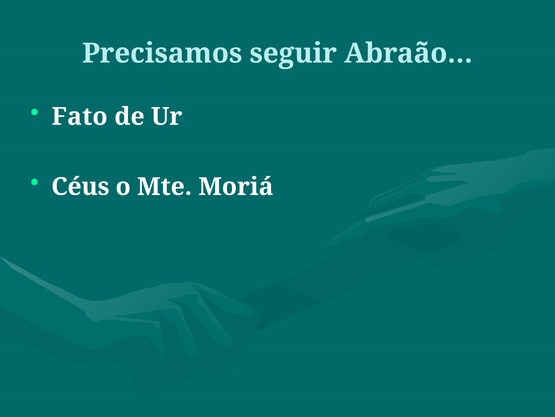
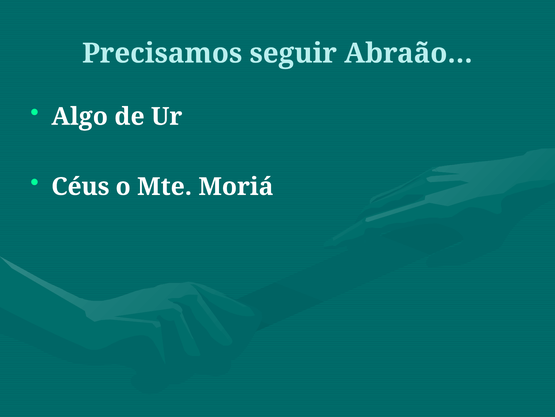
Fato: Fato -> Algo (80, 116)
